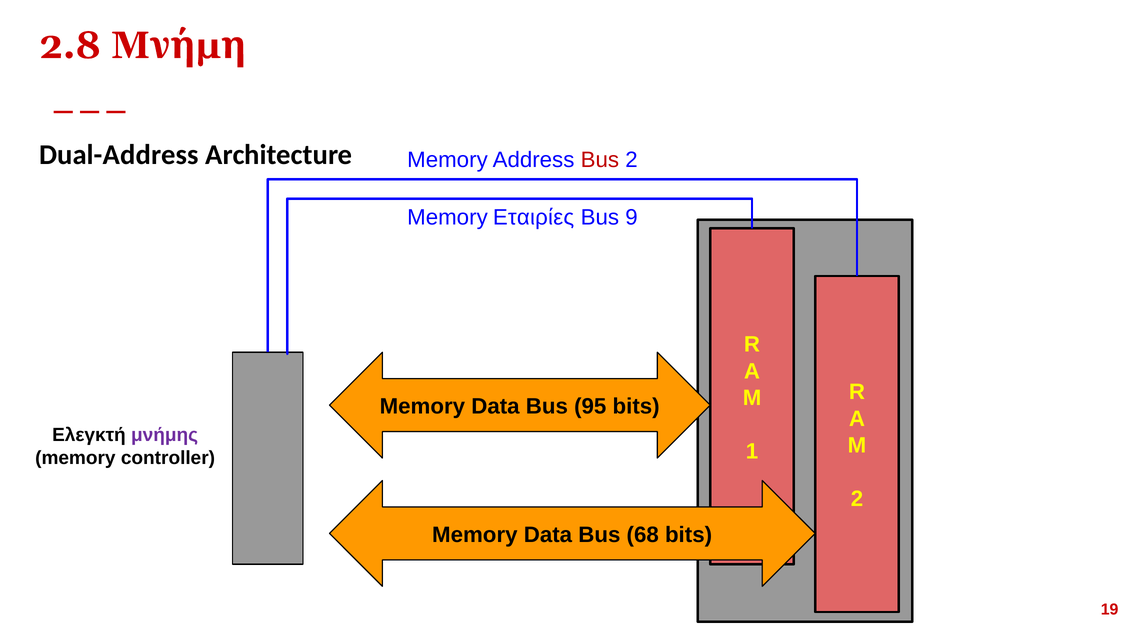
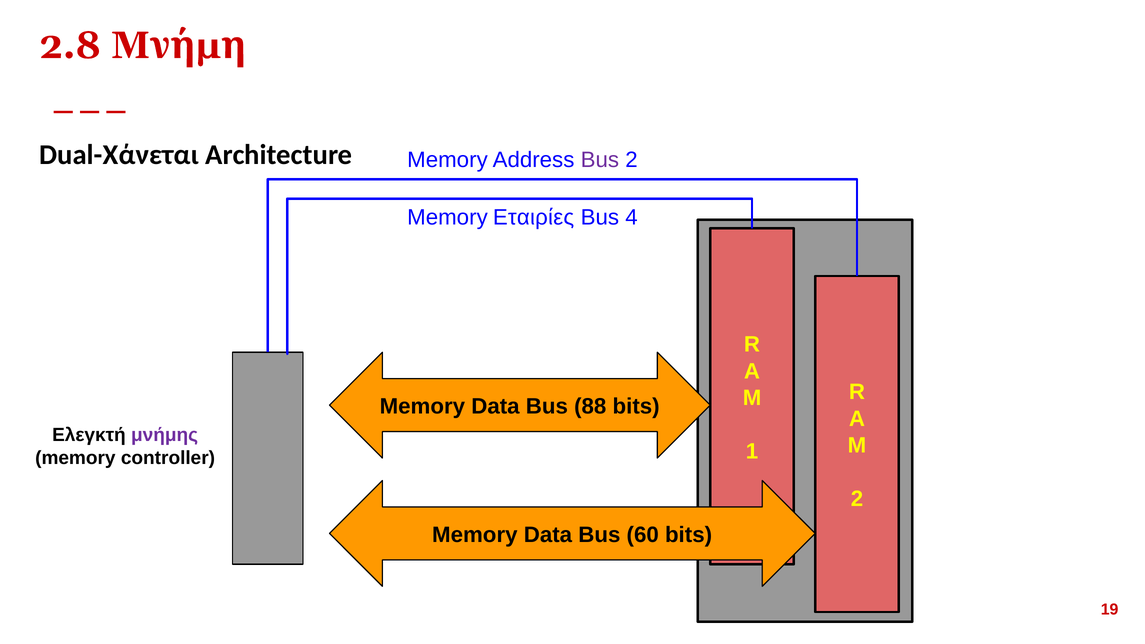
Dual-Address: Dual-Address -> Dual-Χάνεται (119, 155)
Bus colour: red -> purple (600, 160)
9: 9 -> 4 (631, 217)
95: 95 -> 88 (590, 407)
68: 68 -> 60 (643, 535)
